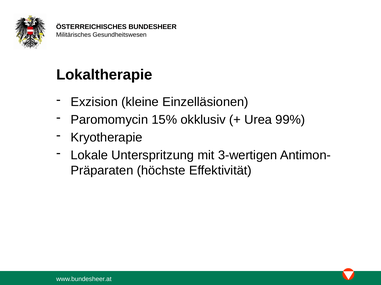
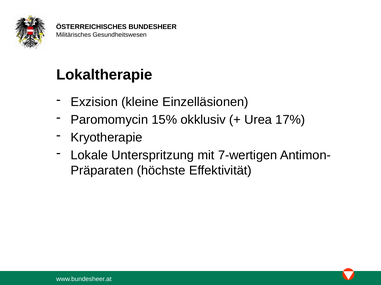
99%: 99% -> 17% (290, 120)
3-wertigen: 3-wertigen -> 7-wertigen (248, 156)
